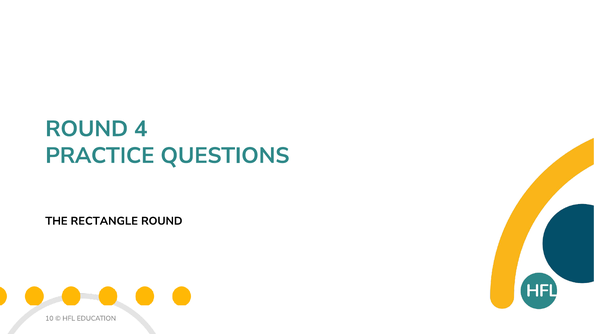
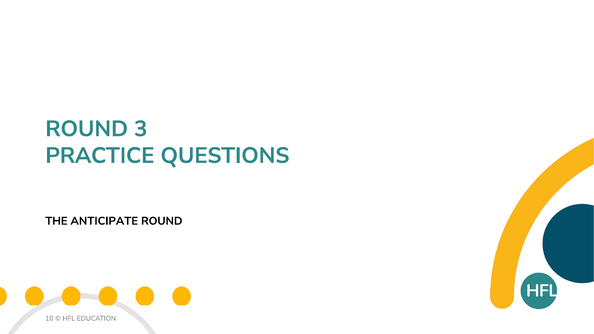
4: 4 -> 3 (141, 129)
RECTANGLE: RECTANGLE -> ANTICIPATE (104, 221)
